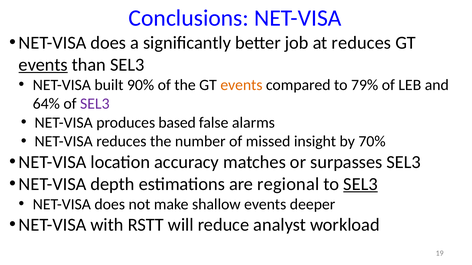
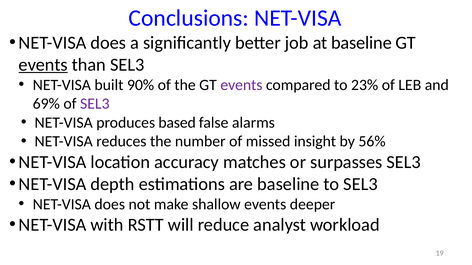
at reduces: reduces -> baseline (362, 43)
events colour: orange -> purple (241, 85)
79%: 79% -> 23% (365, 85)
64%: 64% -> 69% (46, 104)
70%: 70% -> 56% (372, 142)
are regional: regional -> baseline (288, 184)
SEL3 underline: present -> none (361, 184)
